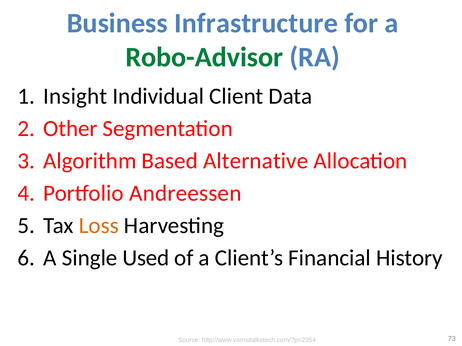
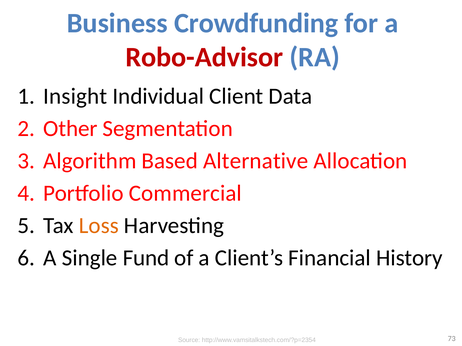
Infrastructure: Infrastructure -> Crowdfunding (256, 23)
Robo-Advisor colour: green -> red (204, 57)
Andreessen: Andreessen -> Commercial (185, 193)
Used: Used -> Fund (146, 258)
